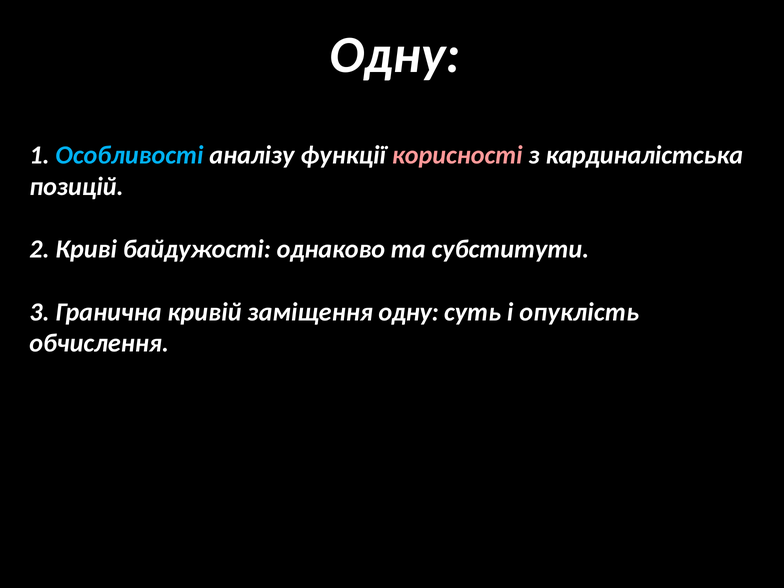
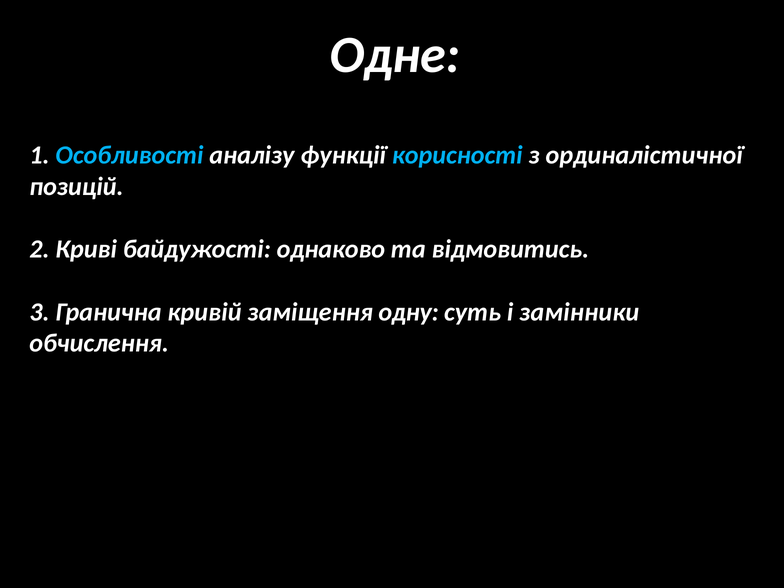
Одну: Одну -> Одне (395, 55)
корисності colour: pink -> light blue (457, 155)
кардиналістська: кардиналістська -> ординалістичної (644, 155)
субститути: субститути -> відмовитись (510, 249)
опуклість: опуклість -> замінники (579, 312)
